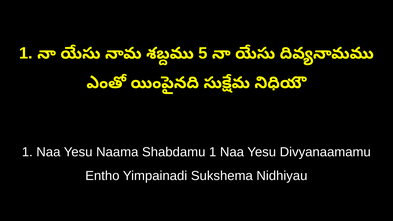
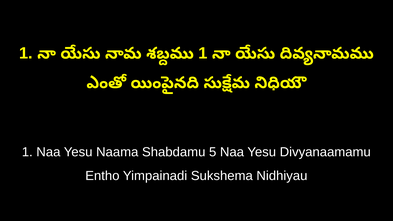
5: 5 -> 1 (203, 53)
Shabdamu 1: 1 -> 5 (213, 152)
